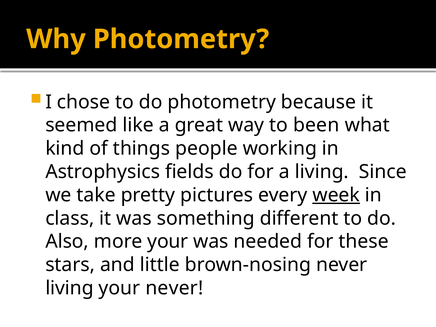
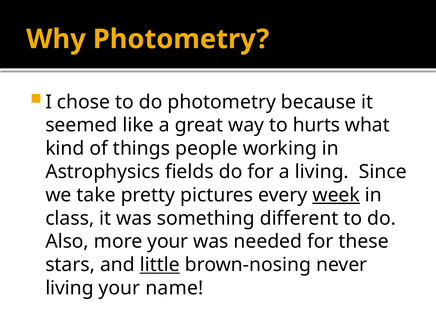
been: been -> hurts (316, 125)
little underline: none -> present (160, 265)
your never: never -> name (174, 288)
